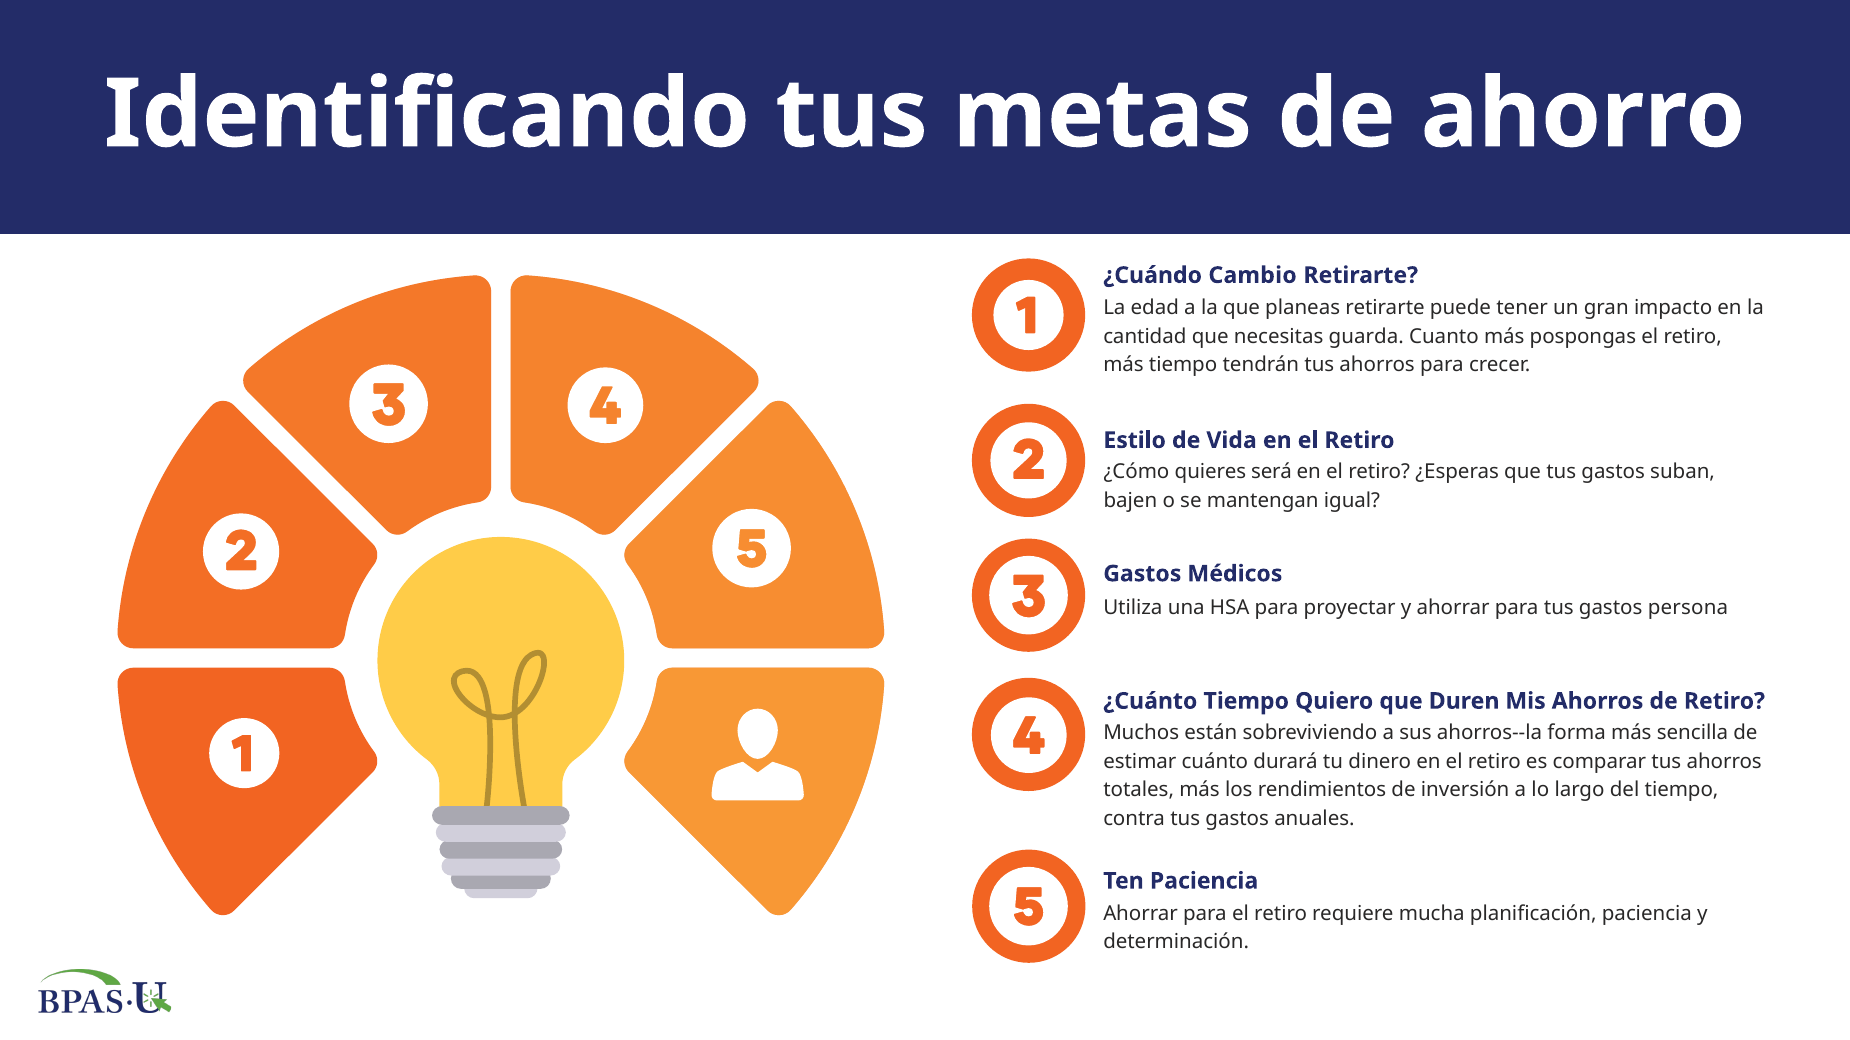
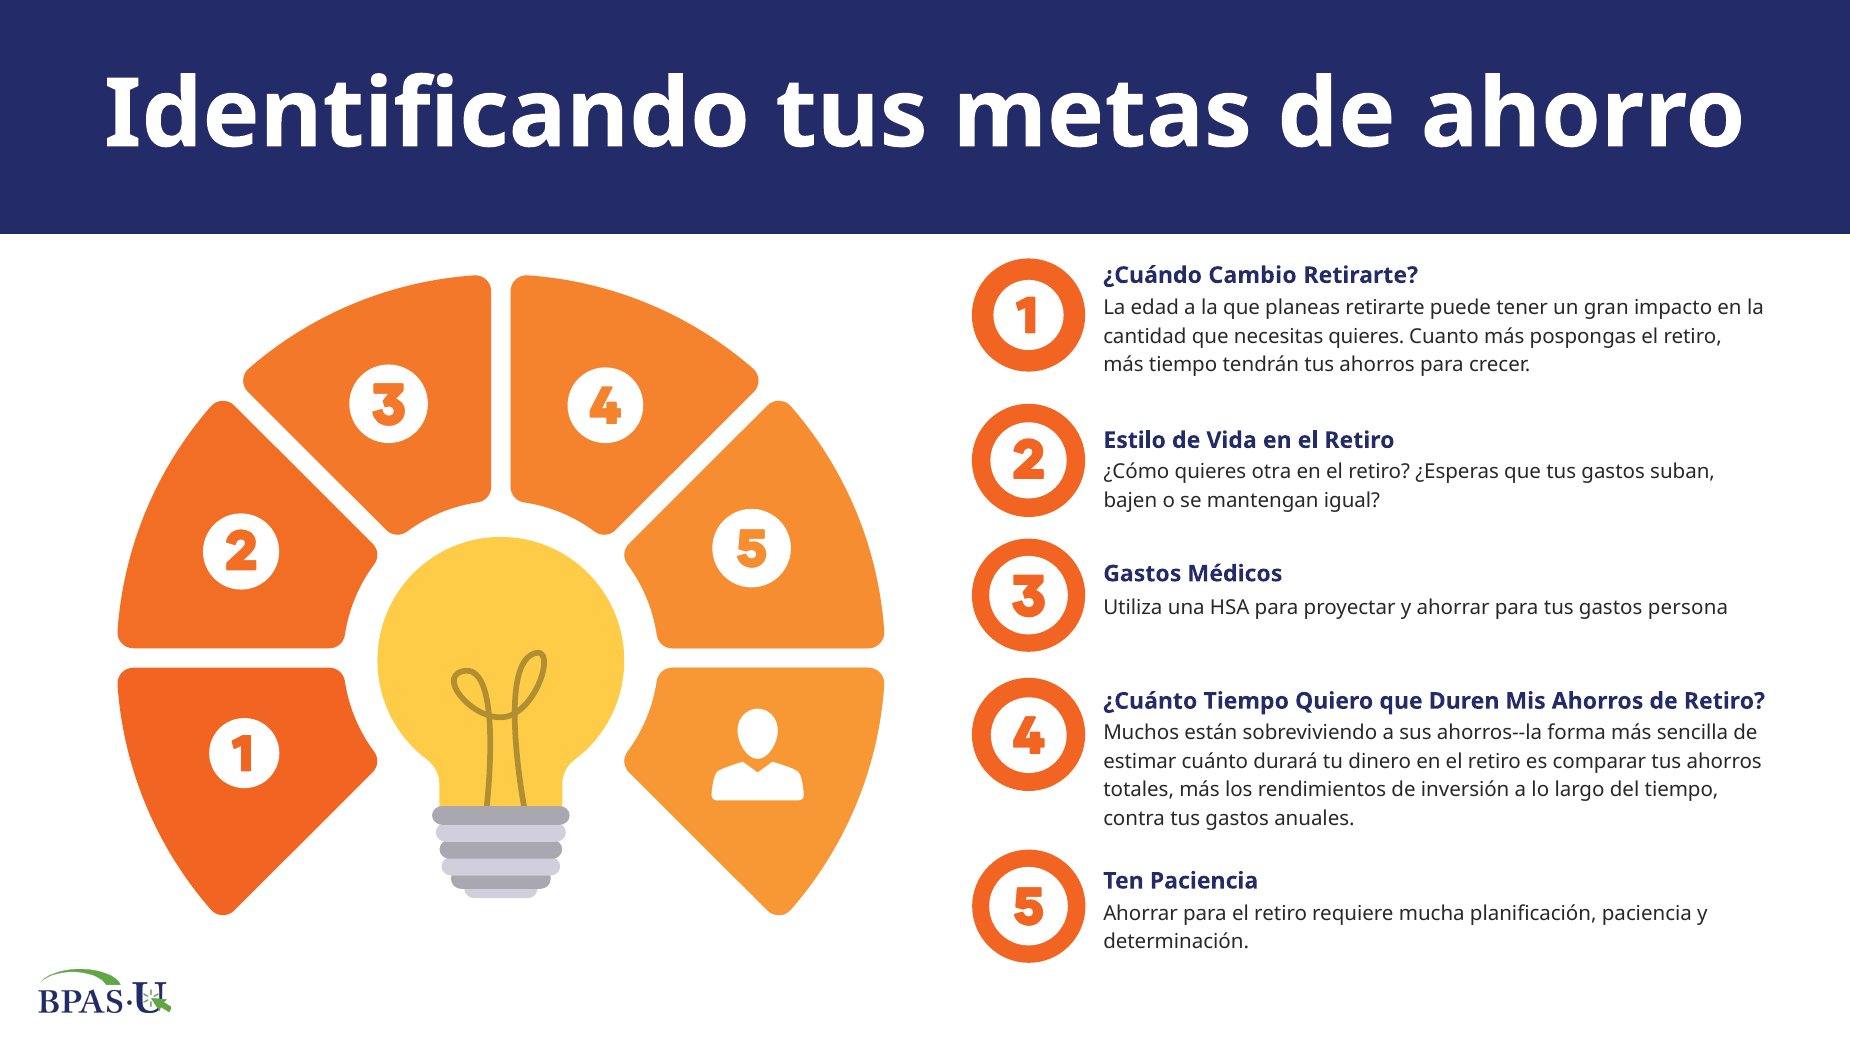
necesitas guarda: guarda -> quieres (1366, 337)
será: será -> otra (1271, 472)
